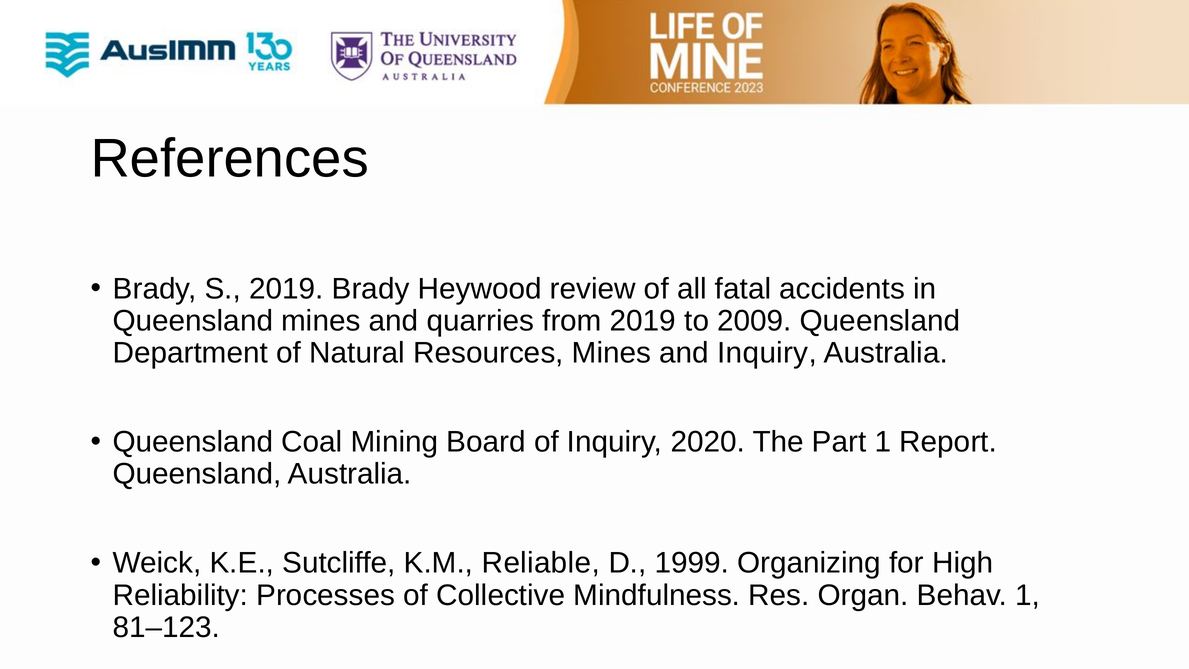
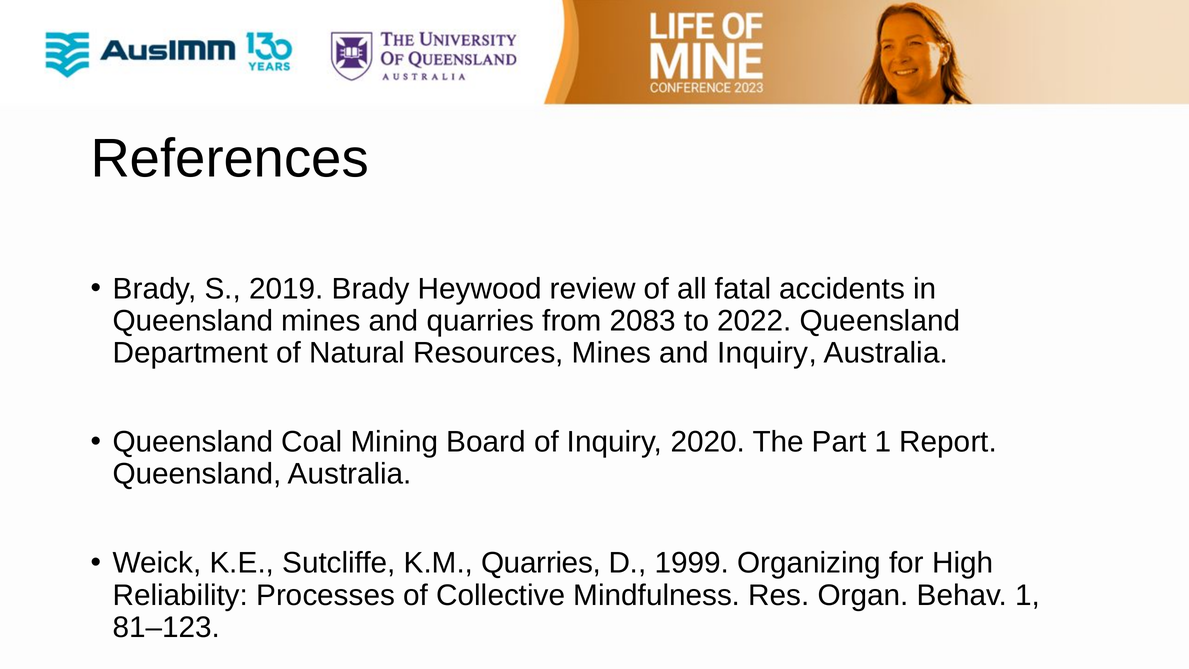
from 2019: 2019 -> 2083 (643, 321)
2009: 2009 -> 2022 (754, 321)
K.M Reliable: Reliable -> Quarries (541, 563)
